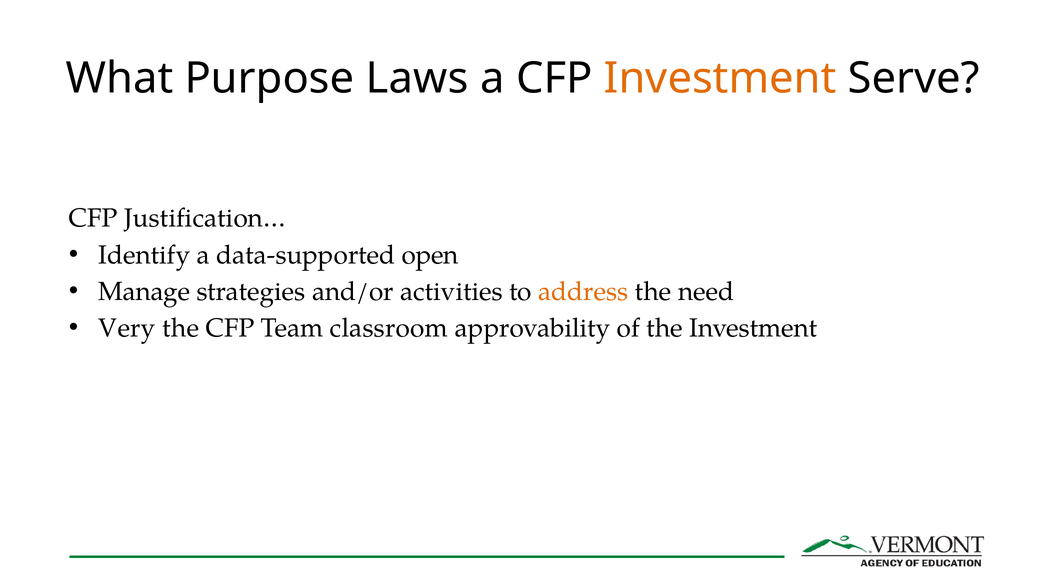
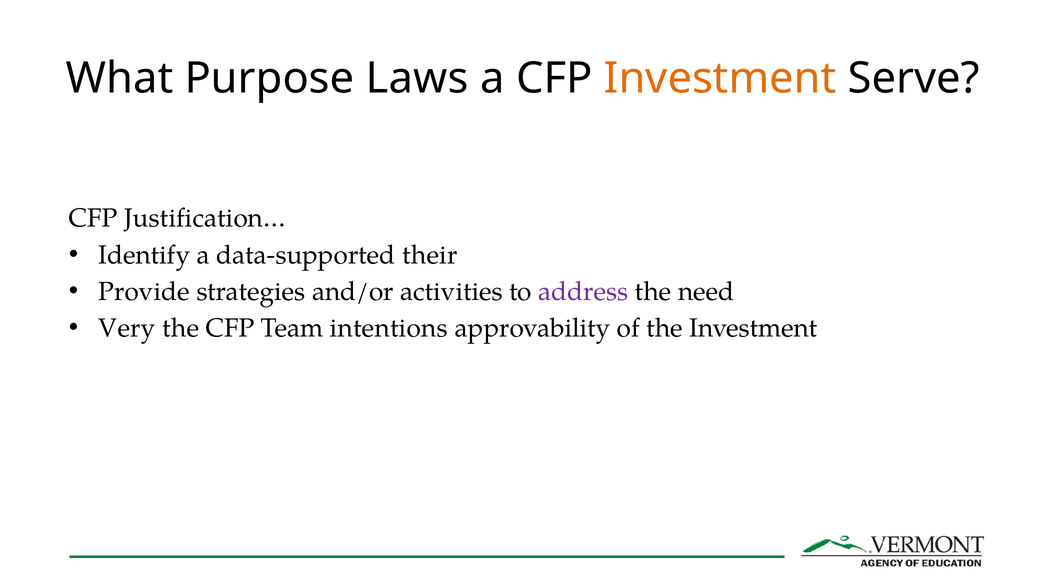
open: open -> their (430, 255)
Manage: Manage -> Provide (144, 292)
address colour: orange -> purple (583, 292)
classroom: classroom -> intentions (389, 328)
